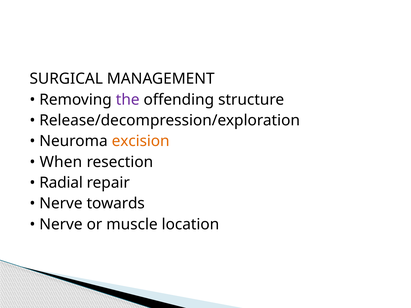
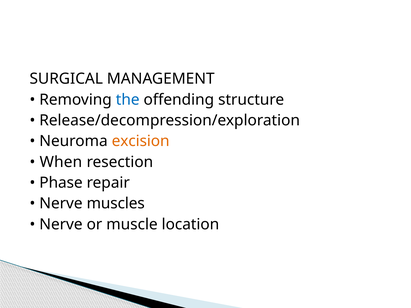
the colour: purple -> blue (128, 100)
Radial: Radial -> Phase (61, 183)
towards: towards -> muscles (116, 204)
